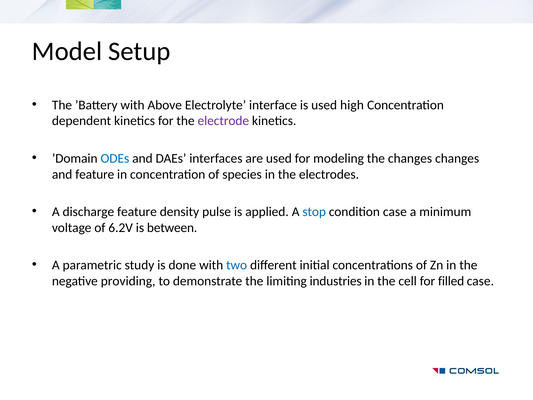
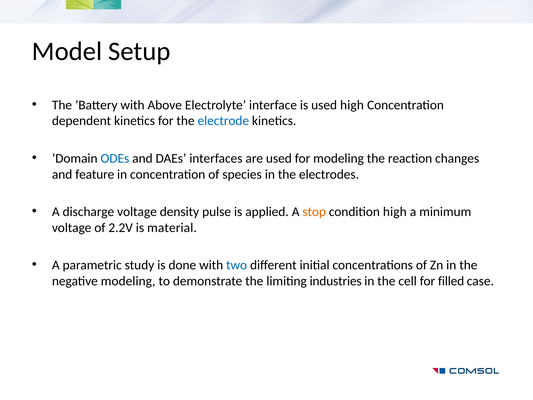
electrode colour: purple -> blue (223, 121)
the changes: changes -> reaction (410, 158)
discharge feature: feature -> voltage (137, 211)
stop colour: blue -> orange (314, 211)
condition case: case -> high (395, 211)
6.2V: 6.2V -> 2.2V (121, 227)
between: between -> material (172, 227)
negative providing: providing -> modeling (128, 281)
